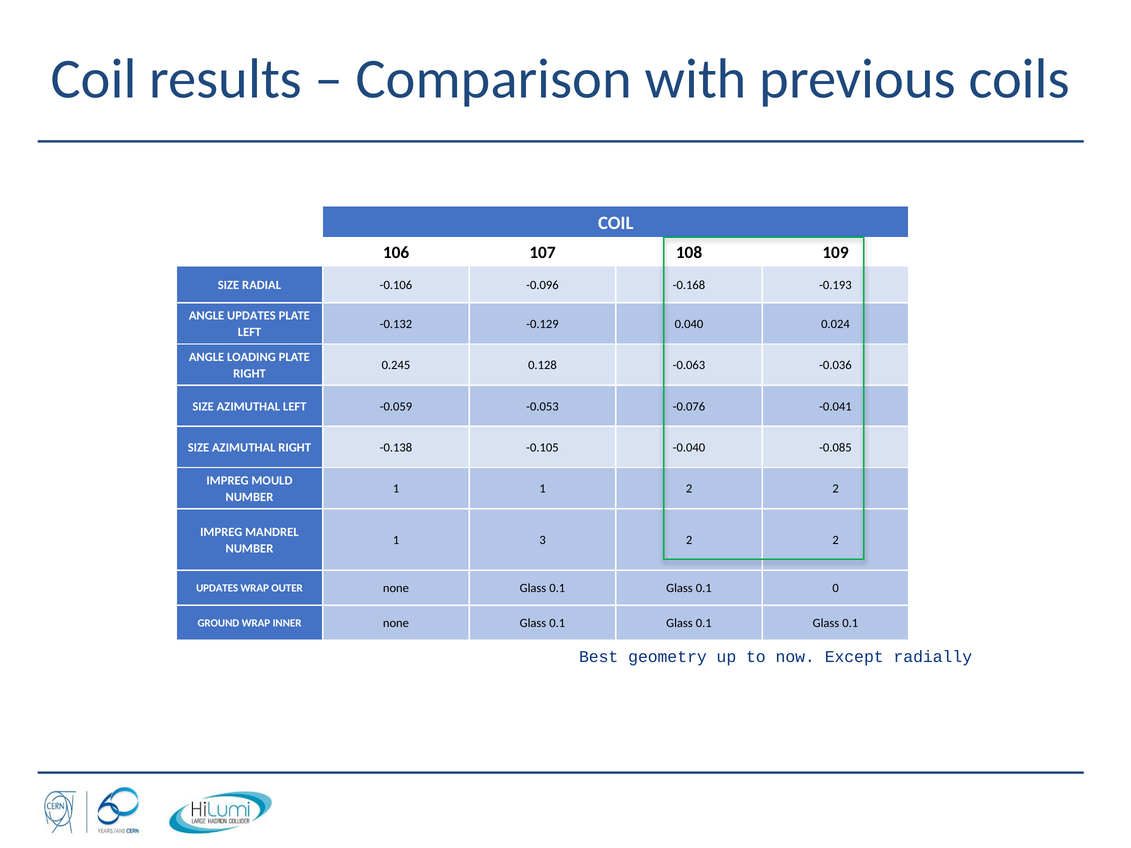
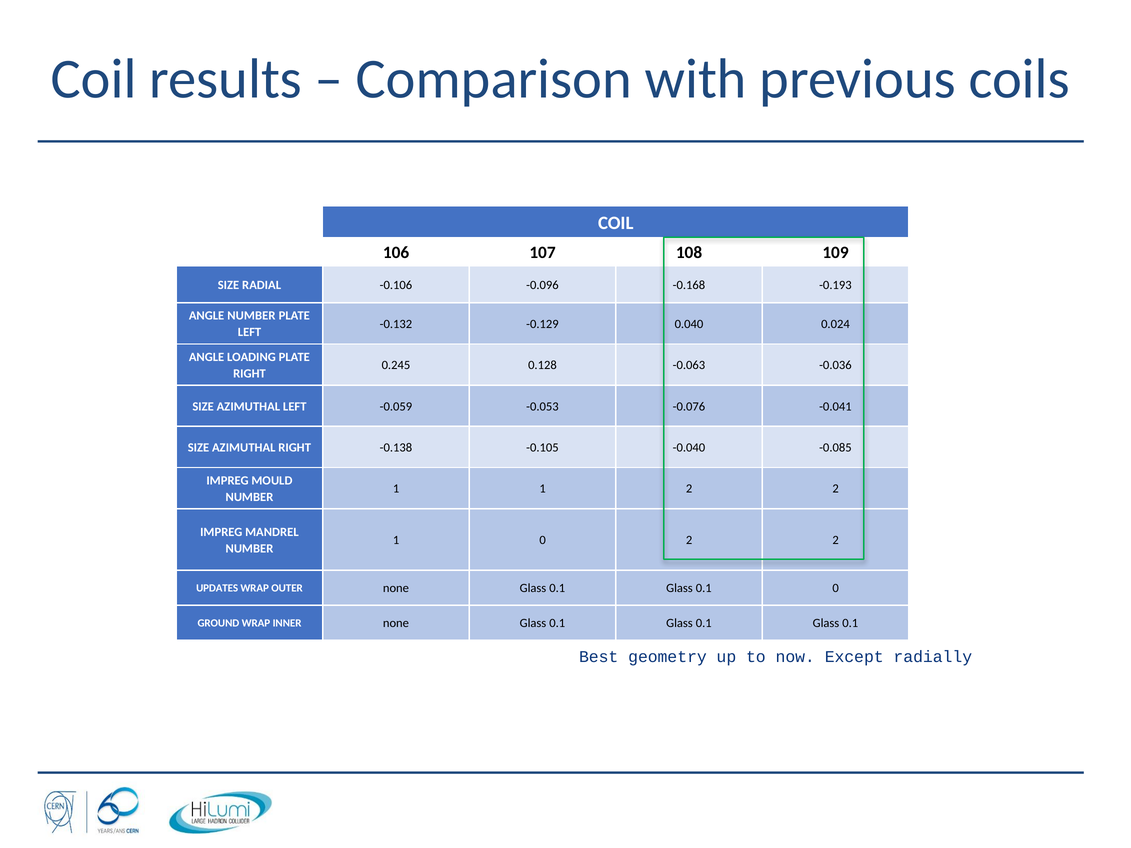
ANGLE UPDATES: UPDATES -> NUMBER (251, 316)
1 3: 3 -> 0 (543, 540)
